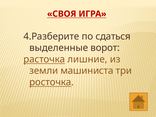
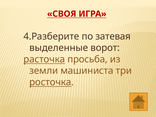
сдаться: сдаться -> затевая (113, 36)
лишние: лишние -> просьба (87, 59)
